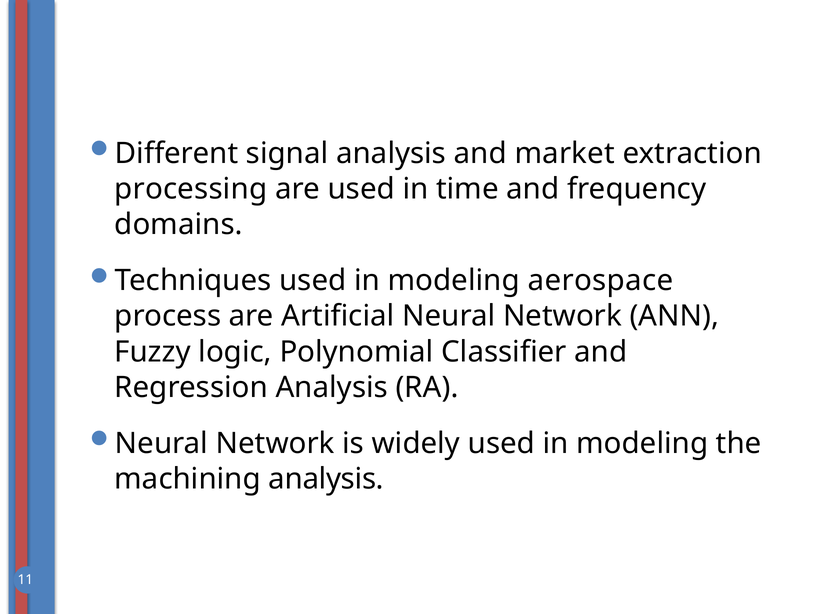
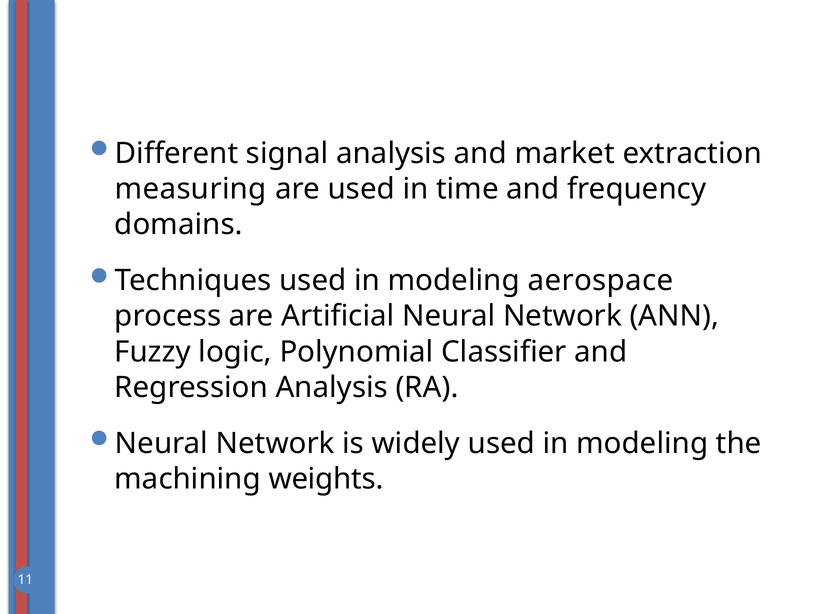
processing: processing -> measuring (191, 189)
machining analysis: analysis -> weights (326, 478)
